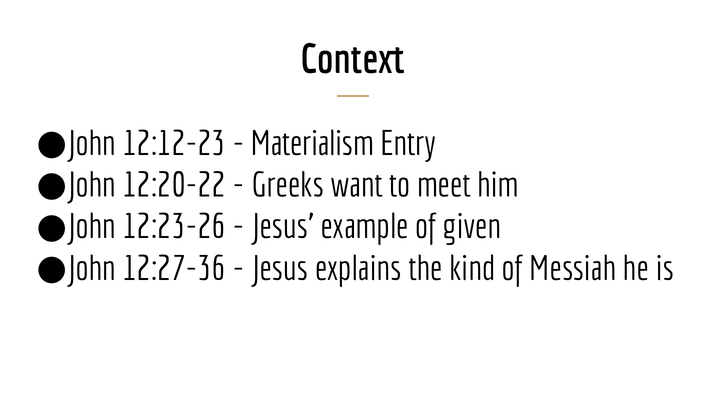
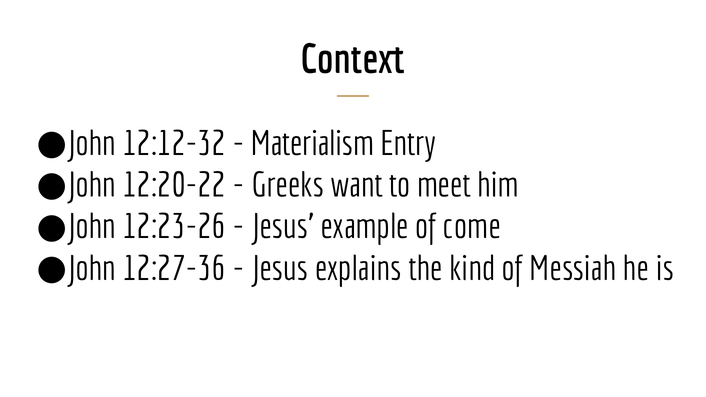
12:12-23: 12:12-23 -> 12:12-32 (174, 144)
given: given -> come (472, 227)
